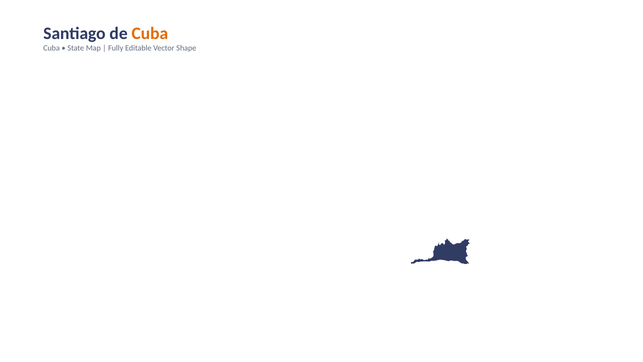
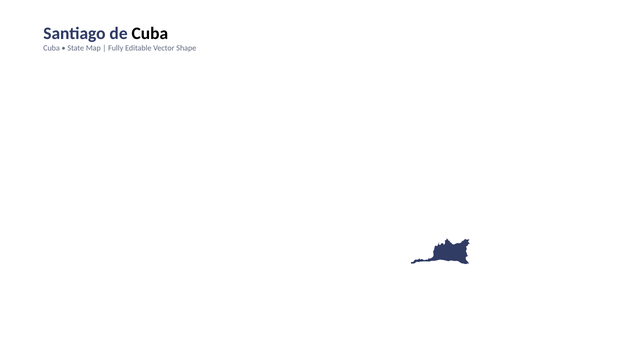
Cuba colour: orange -> black (150, 33)
